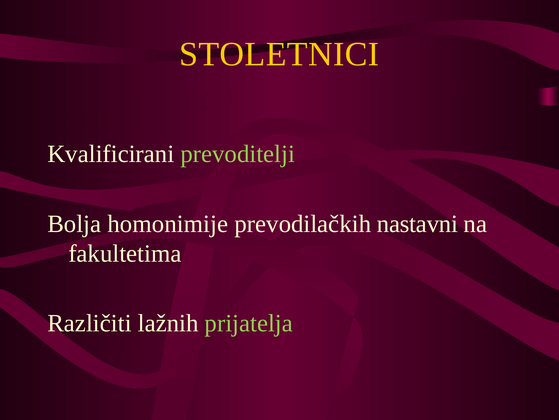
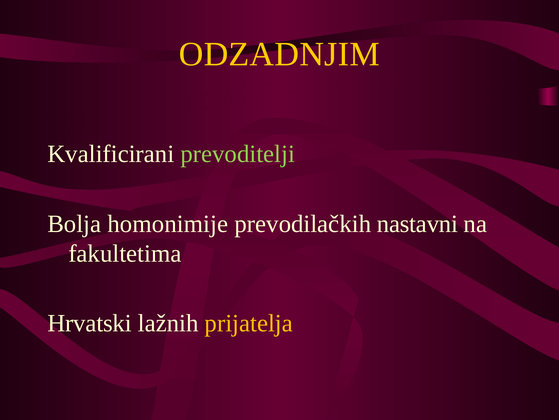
STOLETNICI: STOLETNICI -> ODZADNJIM (279, 54)
Različiti: Različiti -> Hrvatski (90, 323)
prijatelja colour: light green -> yellow (249, 323)
